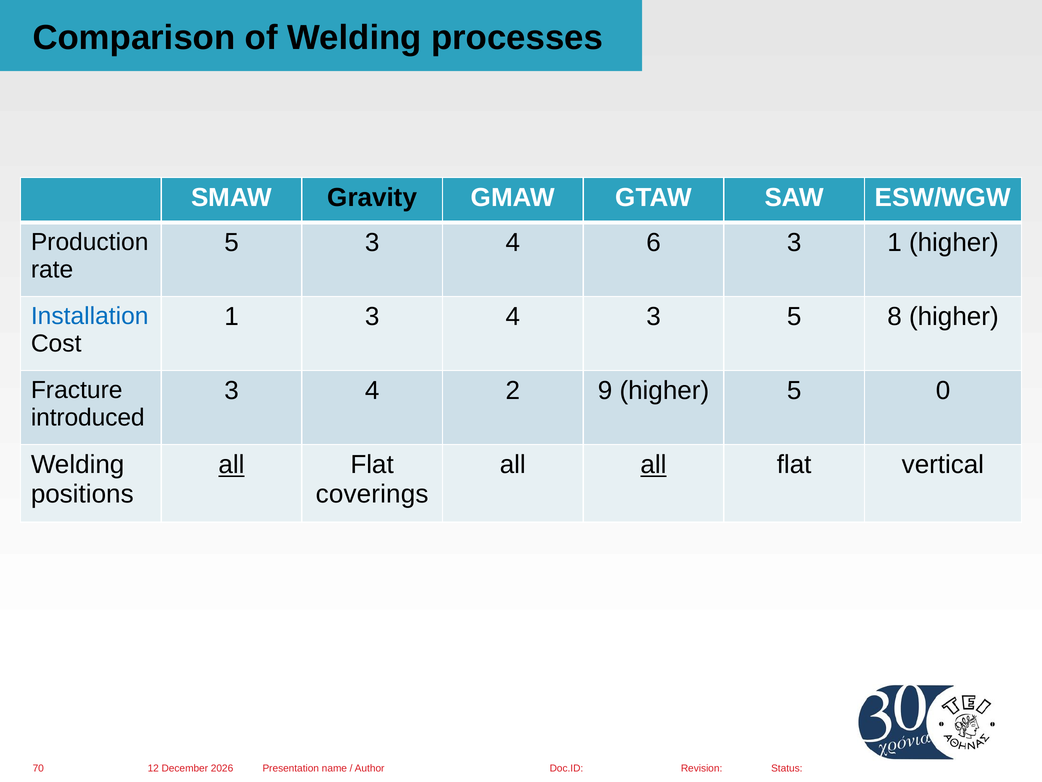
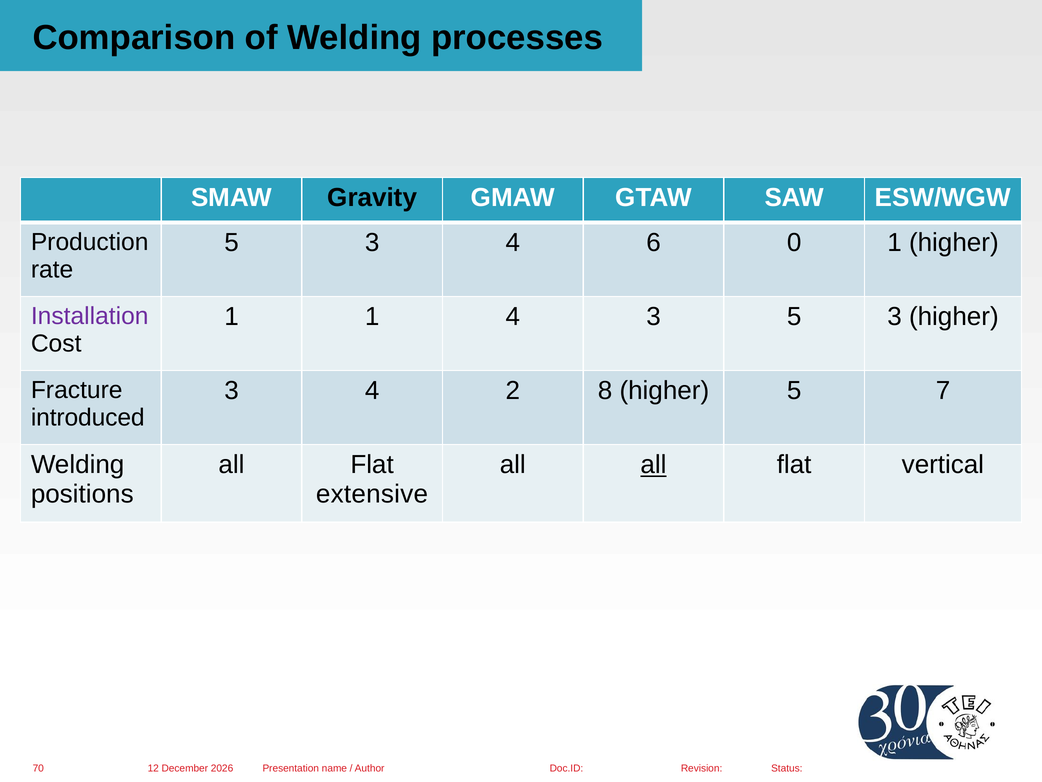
6 3: 3 -> 0 (794, 243)
Installation colour: blue -> purple (90, 316)
1 3: 3 -> 1 (372, 317)
3 5 8: 8 -> 3 (895, 317)
9: 9 -> 8 (605, 391)
0: 0 -> 7 (943, 391)
all underline: present -> none (231, 465)
coverings: coverings -> extensive (372, 494)
